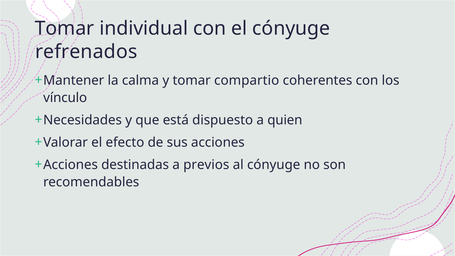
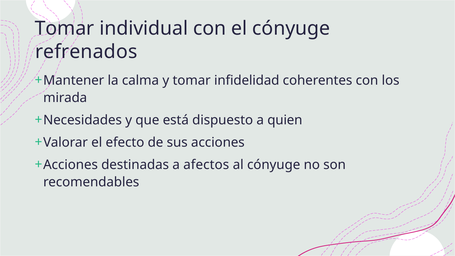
compartio: compartio -> infidelidad (247, 80)
vínculo: vínculo -> mirada (65, 98)
previos: previos -> afectos (206, 165)
